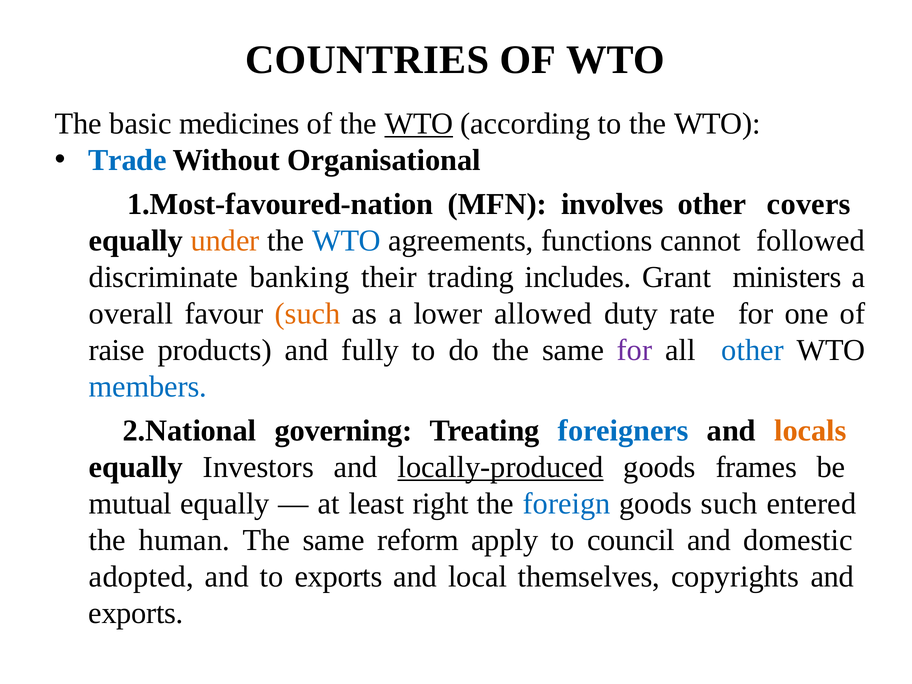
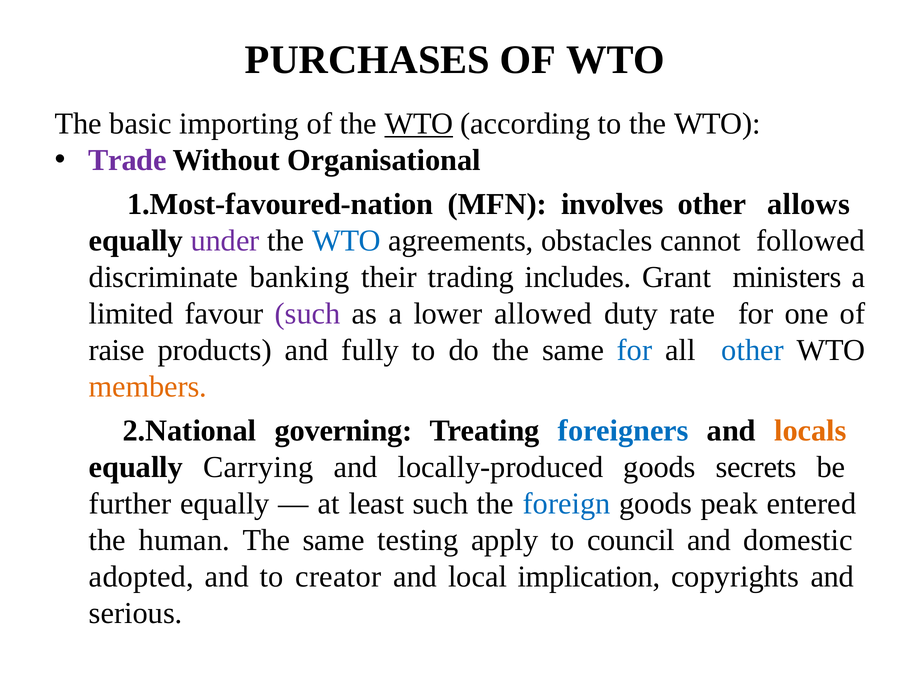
COUNTRIES: COUNTRIES -> PURCHASES (367, 60)
medicines: medicines -> importing (239, 124)
Trade colour: blue -> purple (127, 160)
covers: covers -> allows (809, 204)
under colour: orange -> purple (225, 241)
functions: functions -> obstacles (597, 241)
overall: overall -> limited (131, 314)
such colour: orange -> purple (308, 314)
for colour: purple -> blue (635, 350)
members colour: blue -> orange (148, 387)
Investors: Investors -> Carrying (258, 467)
locally-produced underline: present -> none (501, 467)
frames: frames -> secrets (756, 467)
mutual: mutual -> further (130, 504)
least right: right -> such (440, 504)
goods such: such -> peak (729, 504)
reform: reform -> testing (418, 540)
to exports: exports -> creator (338, 577)
themselves: themselves -> implication (589, 577)
exports: exports -> serious (136, 613)
